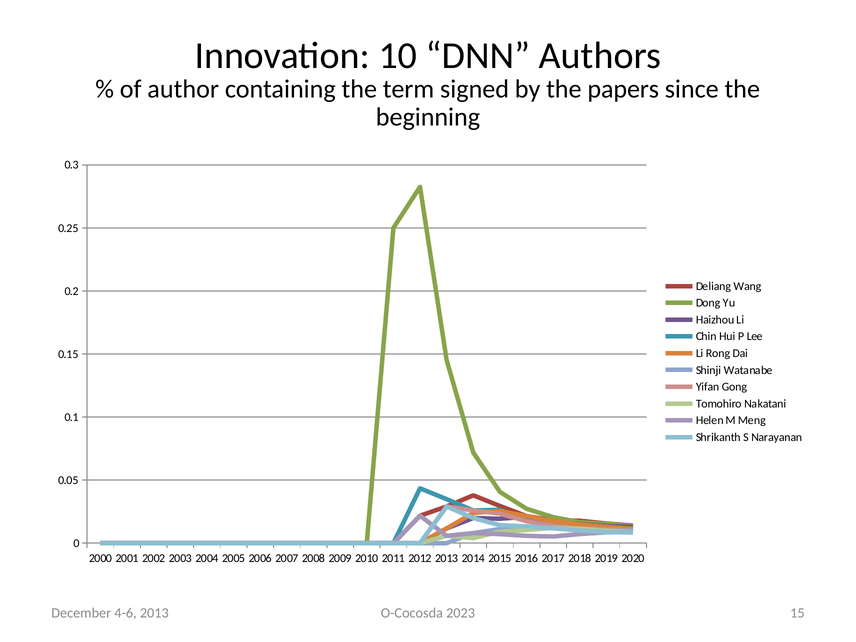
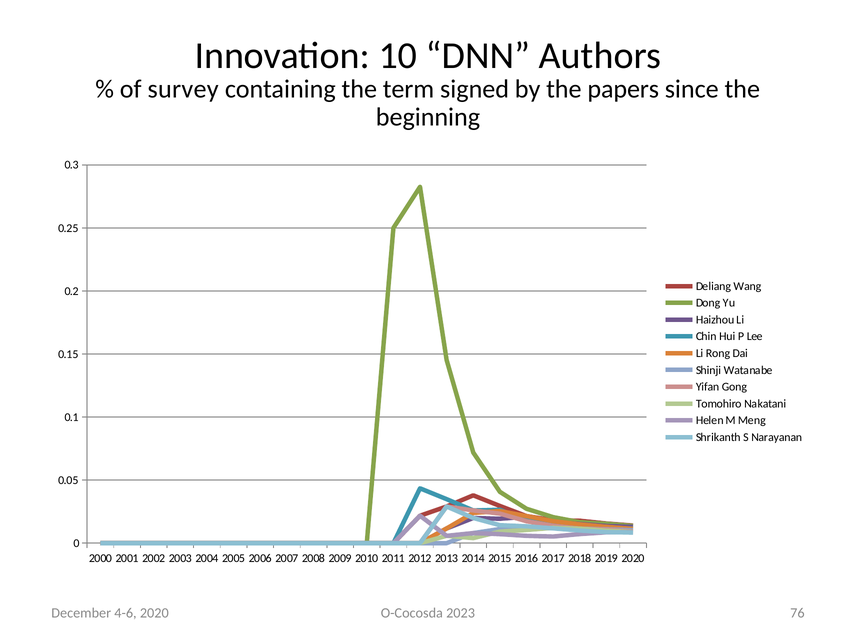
author: author -> survey (183, 89)
15: 15 -> 76 (797, 613)
4-6 2013: 2013 -> 2020 (154, 613)
